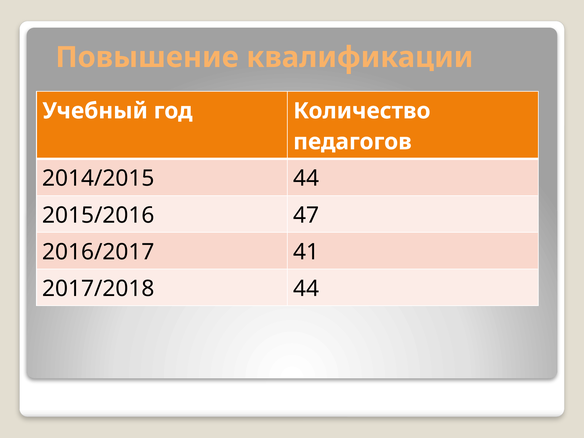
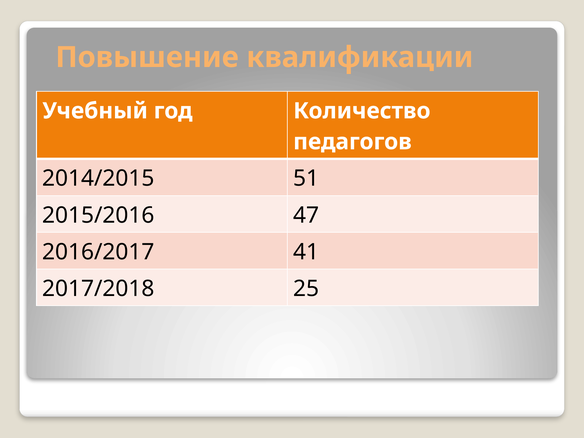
2014/2015 44: 44 -> 51 (306, 178)
2017/2018 44: 44 -> 25 (306, 289)
